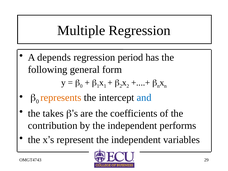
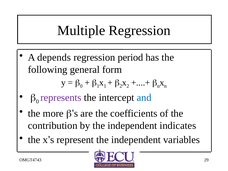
represents colour: orange -> purple (61, 98)
takes: takes -> more (53, 113)
performs: performs -> indicates (178, 126)
